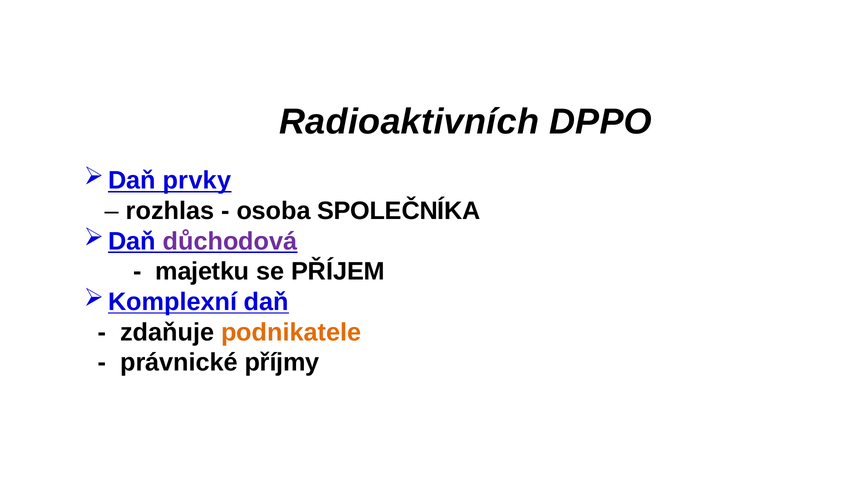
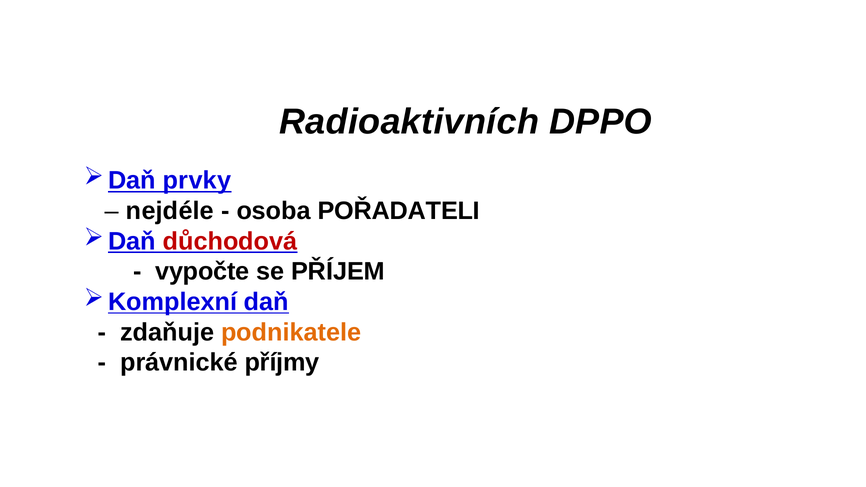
rozhlas: rozhlas -> nejdéle (170, 211)
SPOLEČNÍKA: SPOLEČNÍKA -> POŘADATELI (399, 211)
důchodová colour: purple -> red (230, 241)
majetku: majetku -> vypočte (202, 272)
